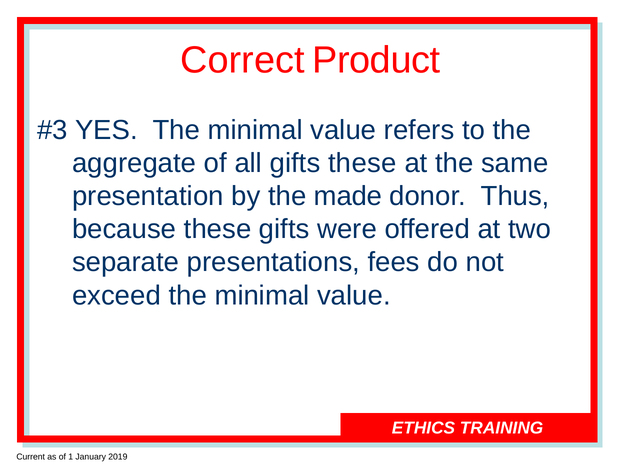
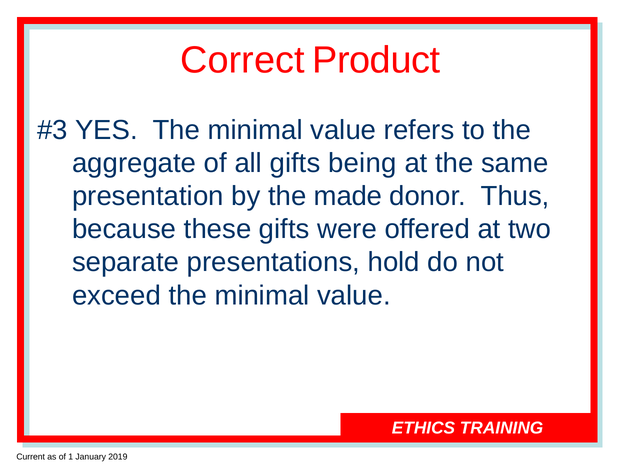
gifts these: these -> being (362, 163)
fees: fees -> hold (394, 262)
